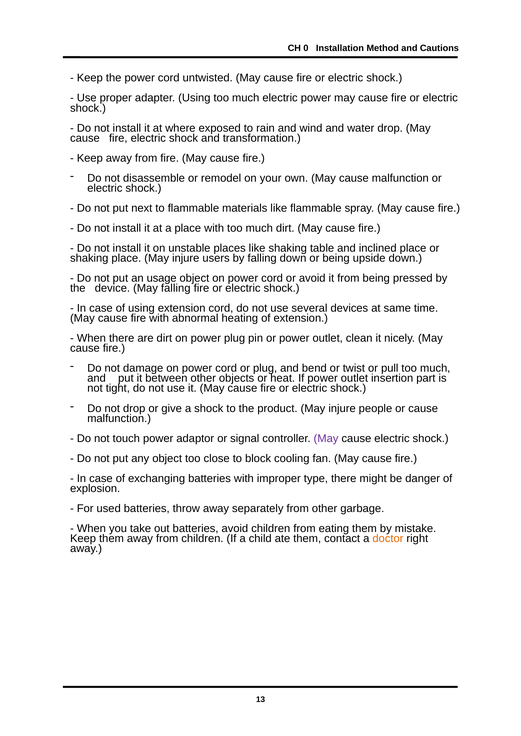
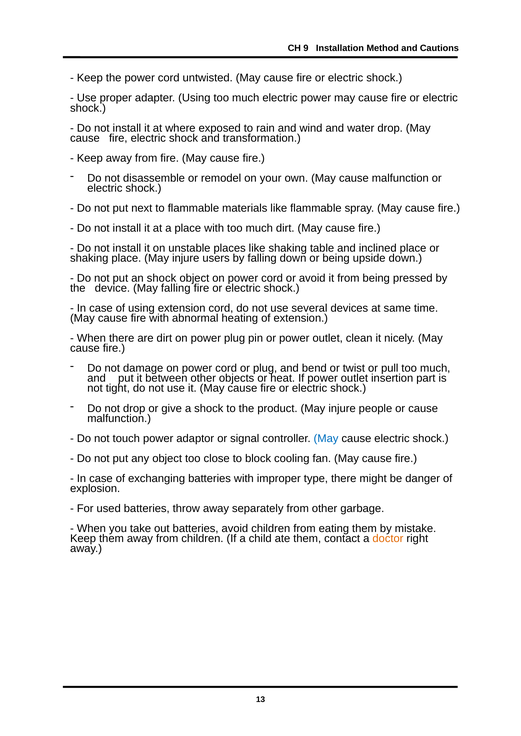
0: 0 -> 9 (306, 48)
an usage: usage -> shock (162, 278)
May colour: purple -> blue (326, 438)
